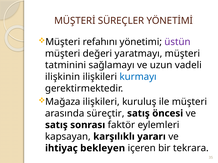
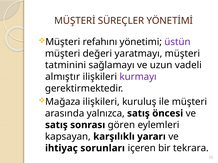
ilişkinin: ilişkinin -> almıştır (63, 77)
kurmayı colour: blue -> purple (138, 77)
süreçtir: süreçtir -> yalnızca (106, 114)
faktör: faktör -> gören (121, 125)
bekleyen: bekleyen -> sorunları (103, 149)
